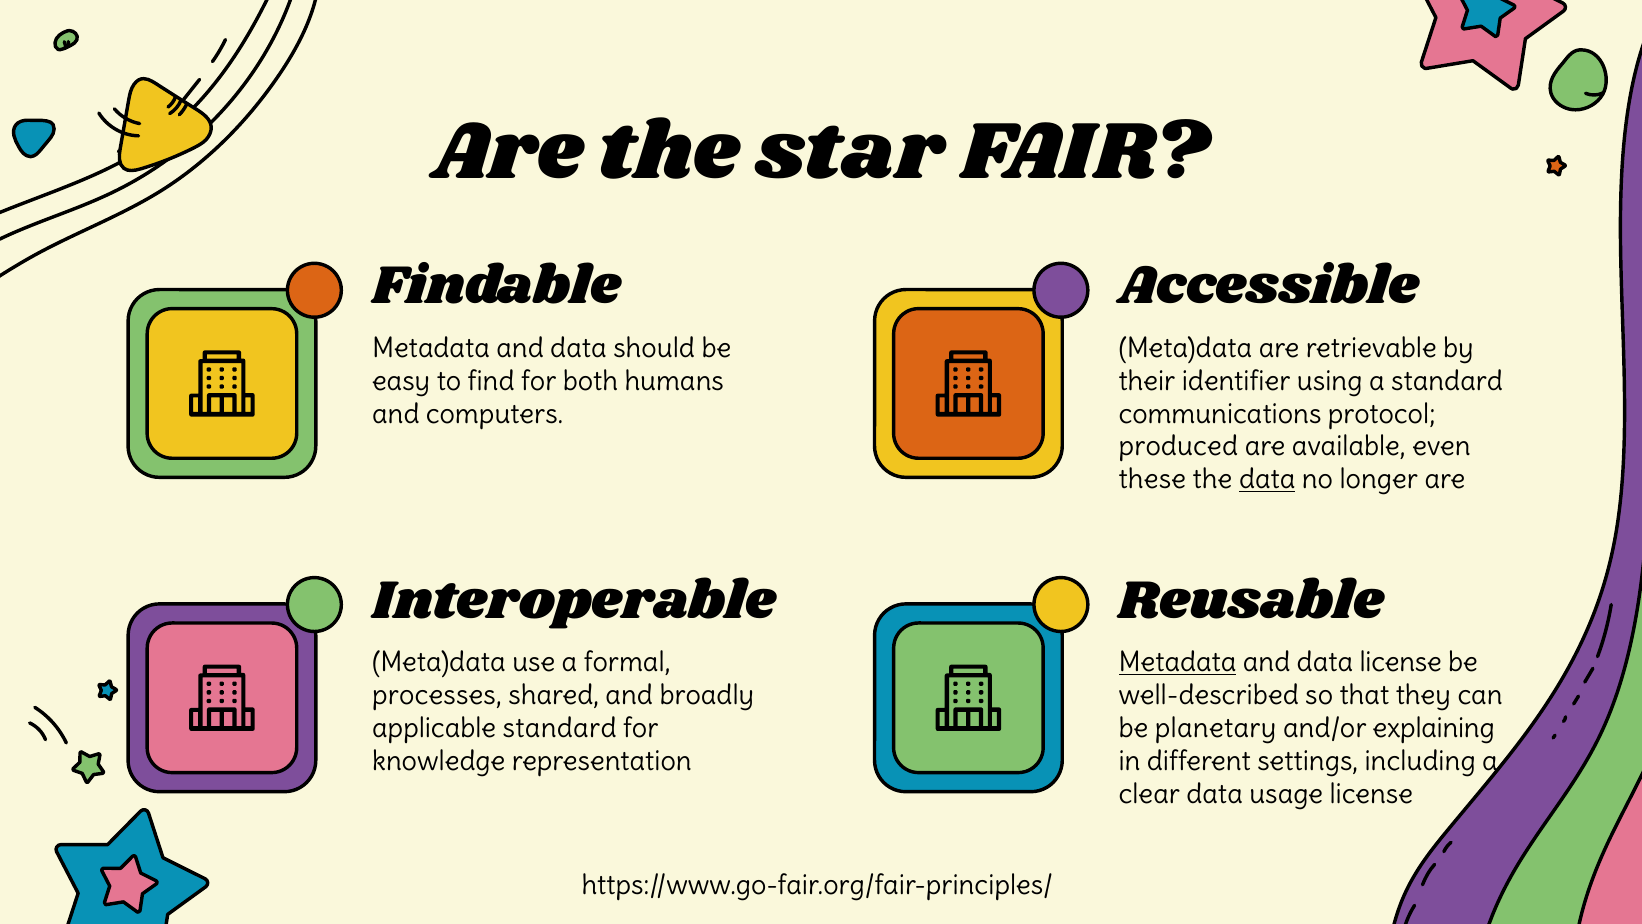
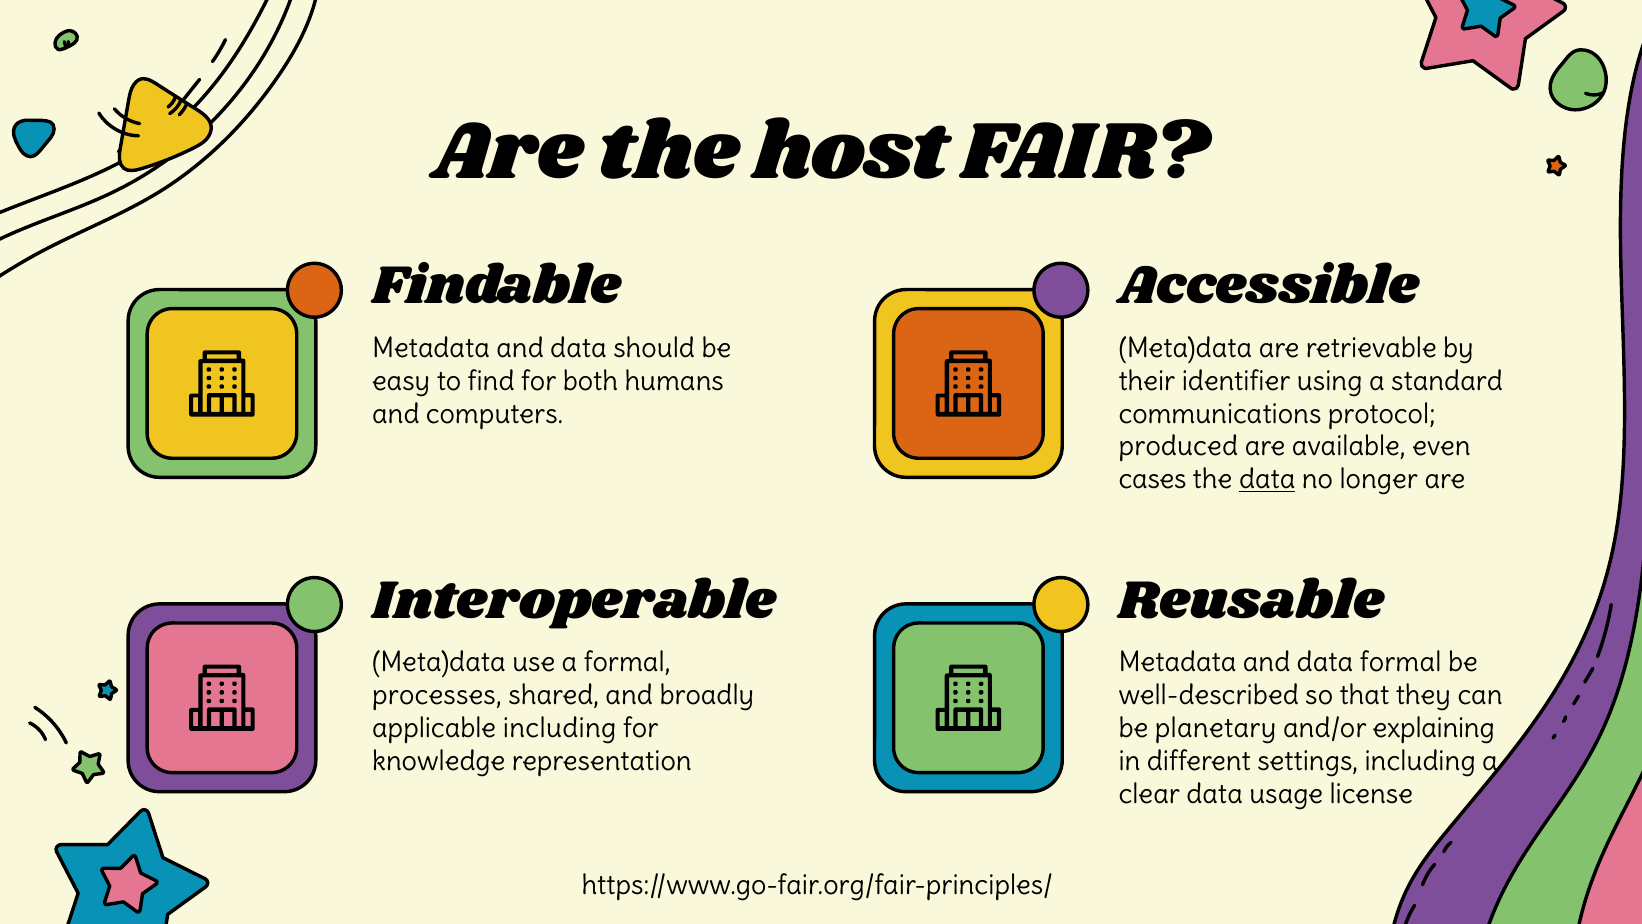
star: star -> host (851, 151)
these: these -> cases (1153, 480)
Metadata underline: present -> none (1177, 663)
data license: license -> formal (1401, 663)
applicable standard: standard -> including (560, 728)
